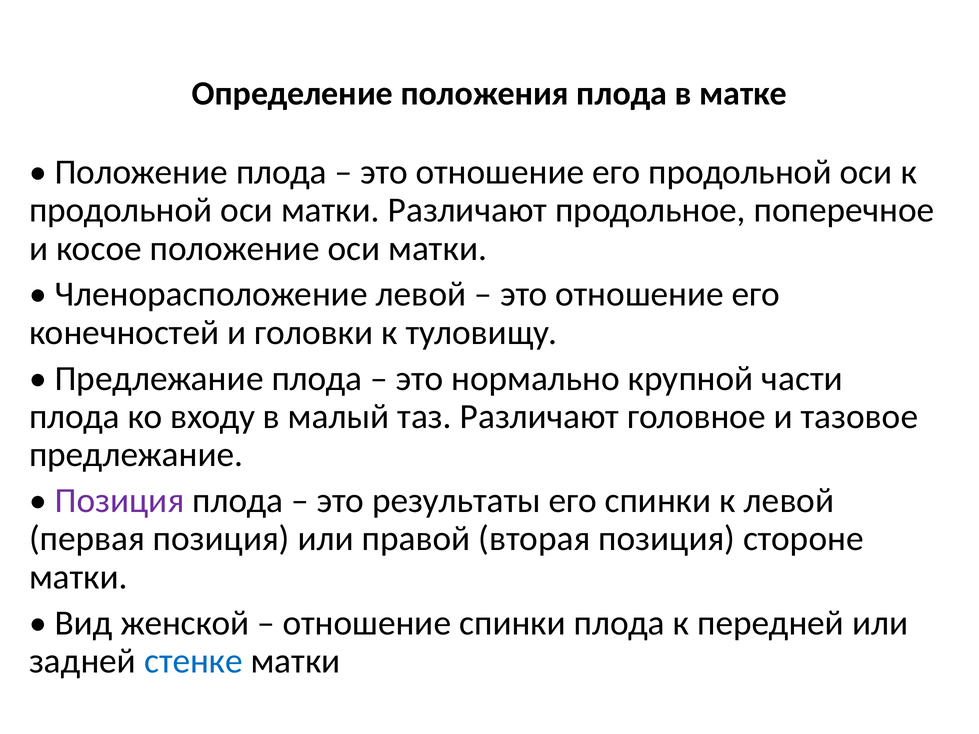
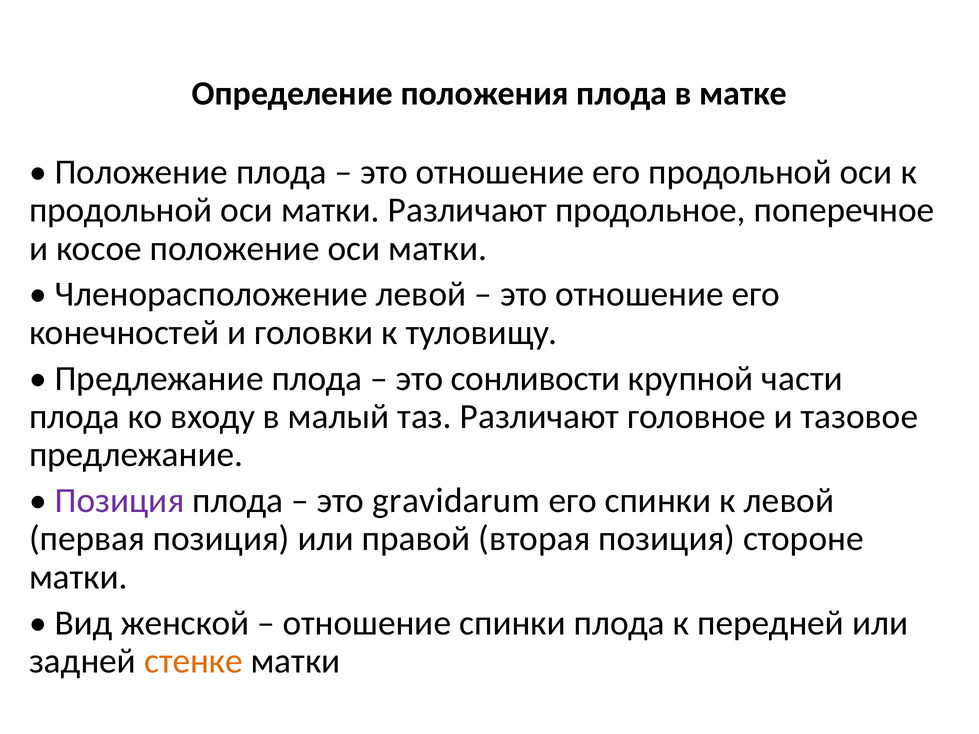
нормально: нормально -> сонливости (536, 379)
результаты: результаты -> gravidarum (456, 501)
стенке colour: blue -> orange (193, 661)
